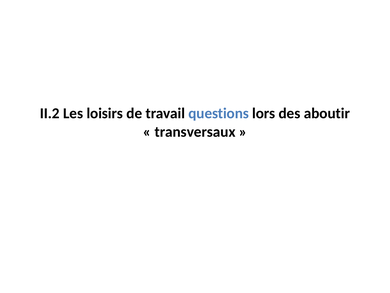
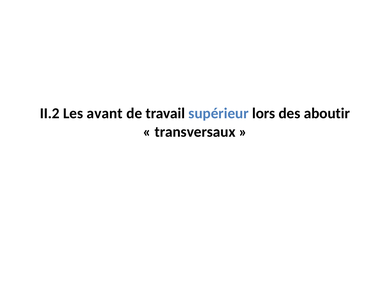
loisirs: loisirs -> avant (105, 113)
questions: questions -> supérieur (219, 113)
